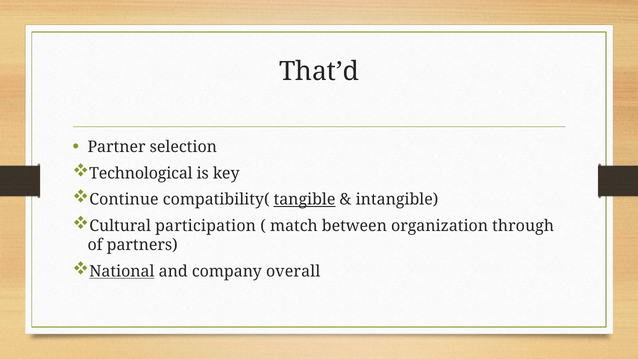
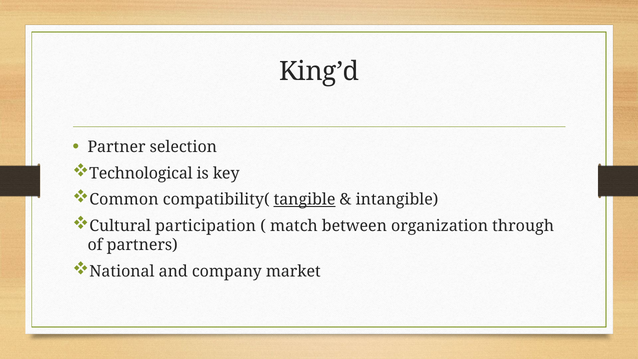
That’d: That’d -> King’d (319, 72)
Continue: Continue -> Common (124, 200)
National underline: present -> none (122, 271)
overall: overall -> market (293, 271)
